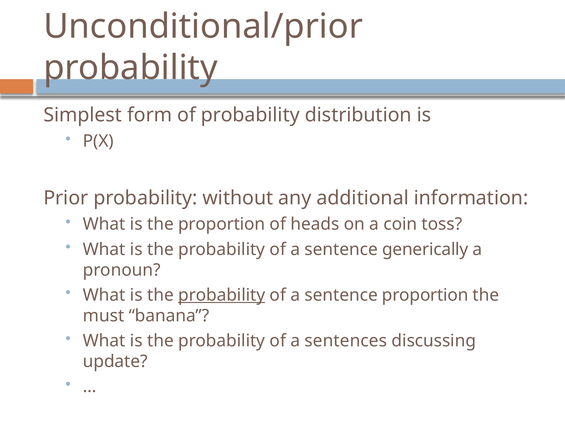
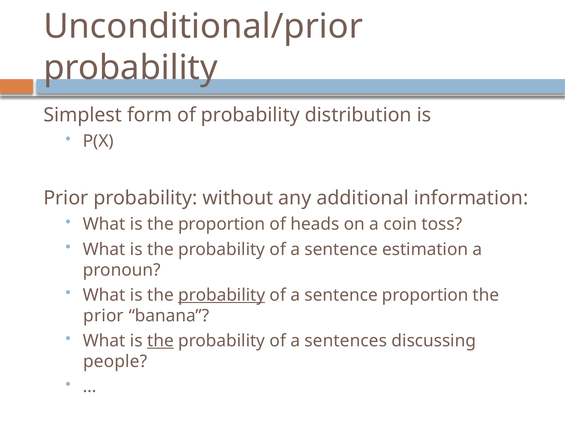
generically: generically -> estimation (425, 249)
must: must -> prior (104, 316)
the underline: none -> present (160, 341)
update: update -> people (115, 361)
